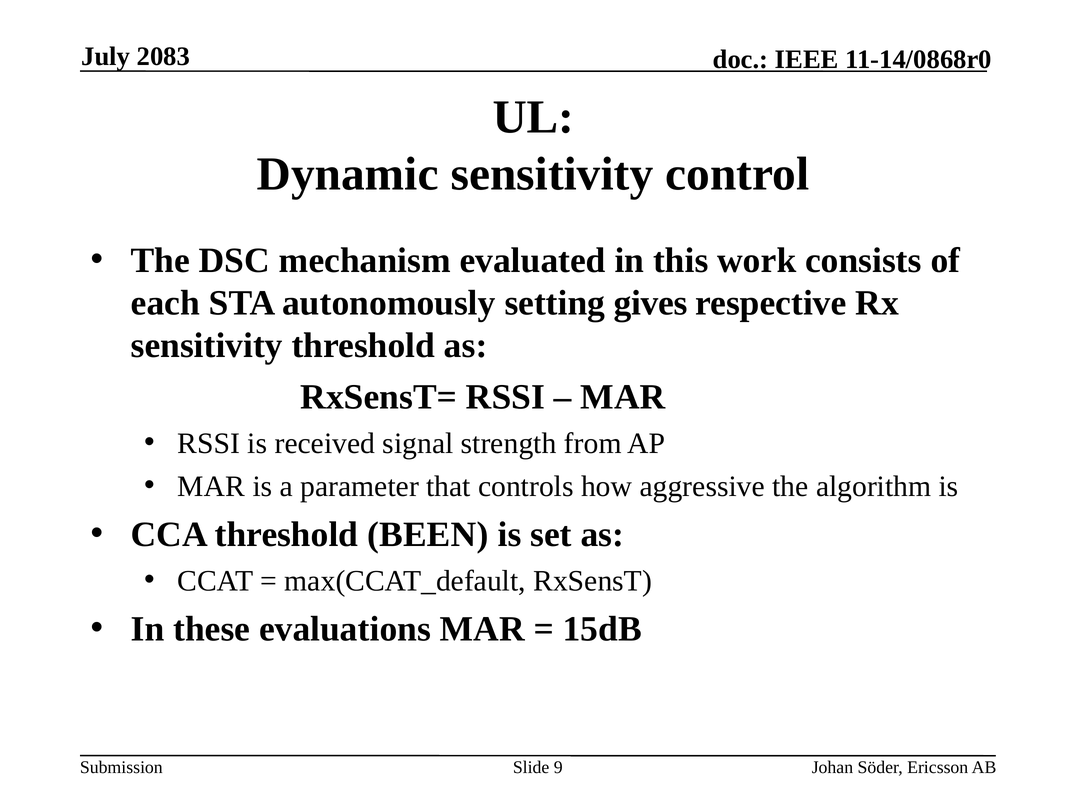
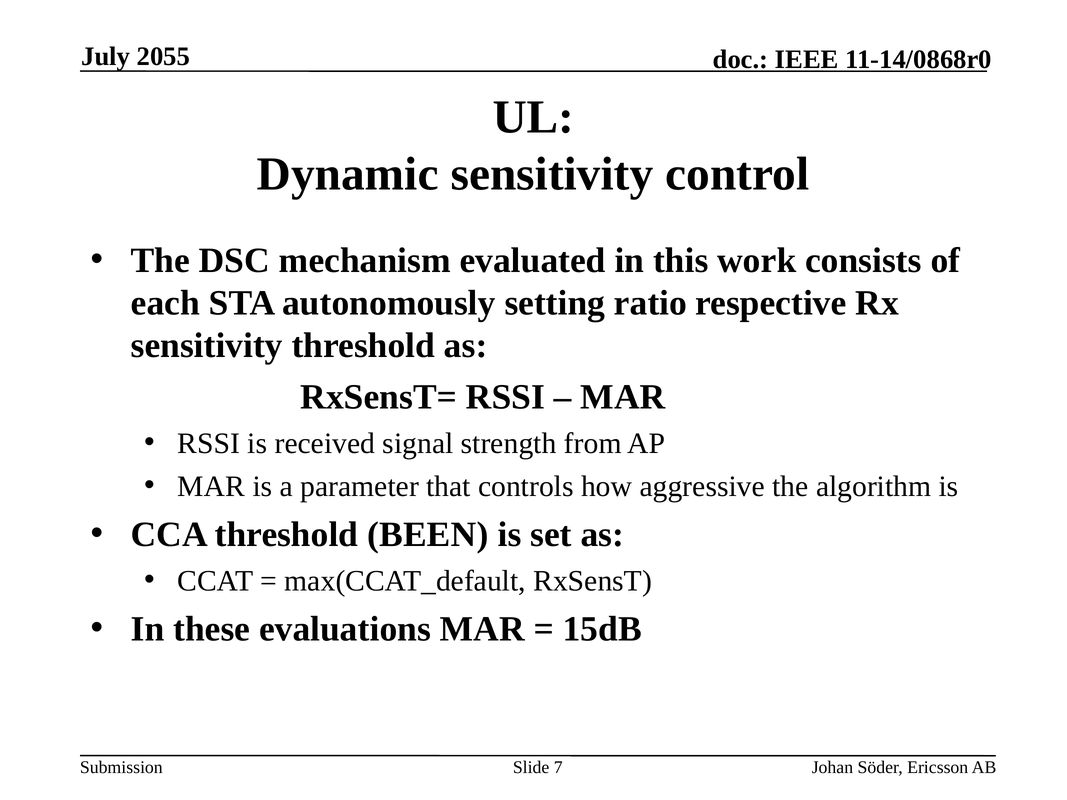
2083: 2083 -> 2055 (163, 57)
gives: gives -> ratio (651, 303)
9: 9 -> 7 (558, 768)
